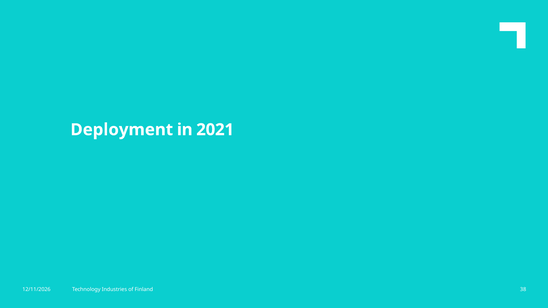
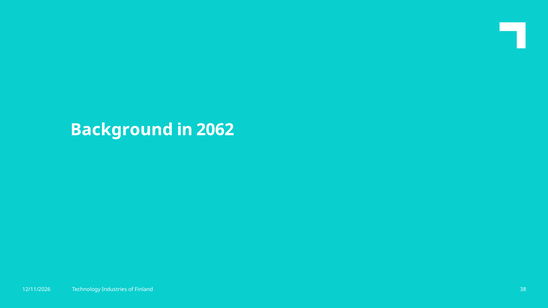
Deployment: Deployment -> Background (122, 130)
2021: 2021 -> 2062 (215, 130)
